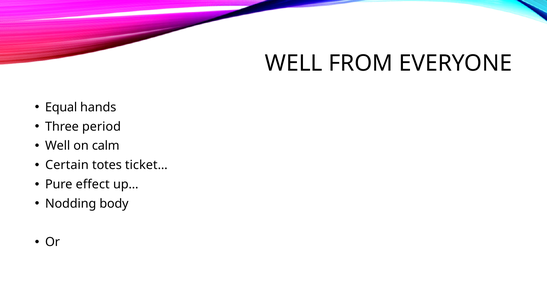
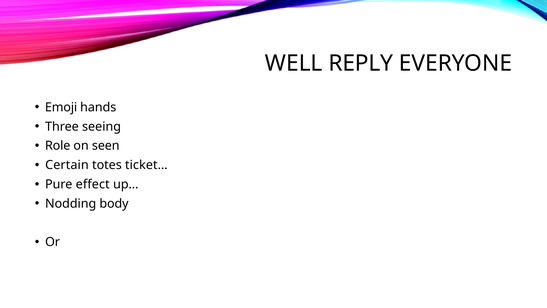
FROM: FROM -> REPLY (361, 63)
Equal: Equal -> Emoji (61, 107)
period: period -> seeing (102, 126)
Well: Well -> Role (58, 146)
calm: calm -> seen (106, 146)
